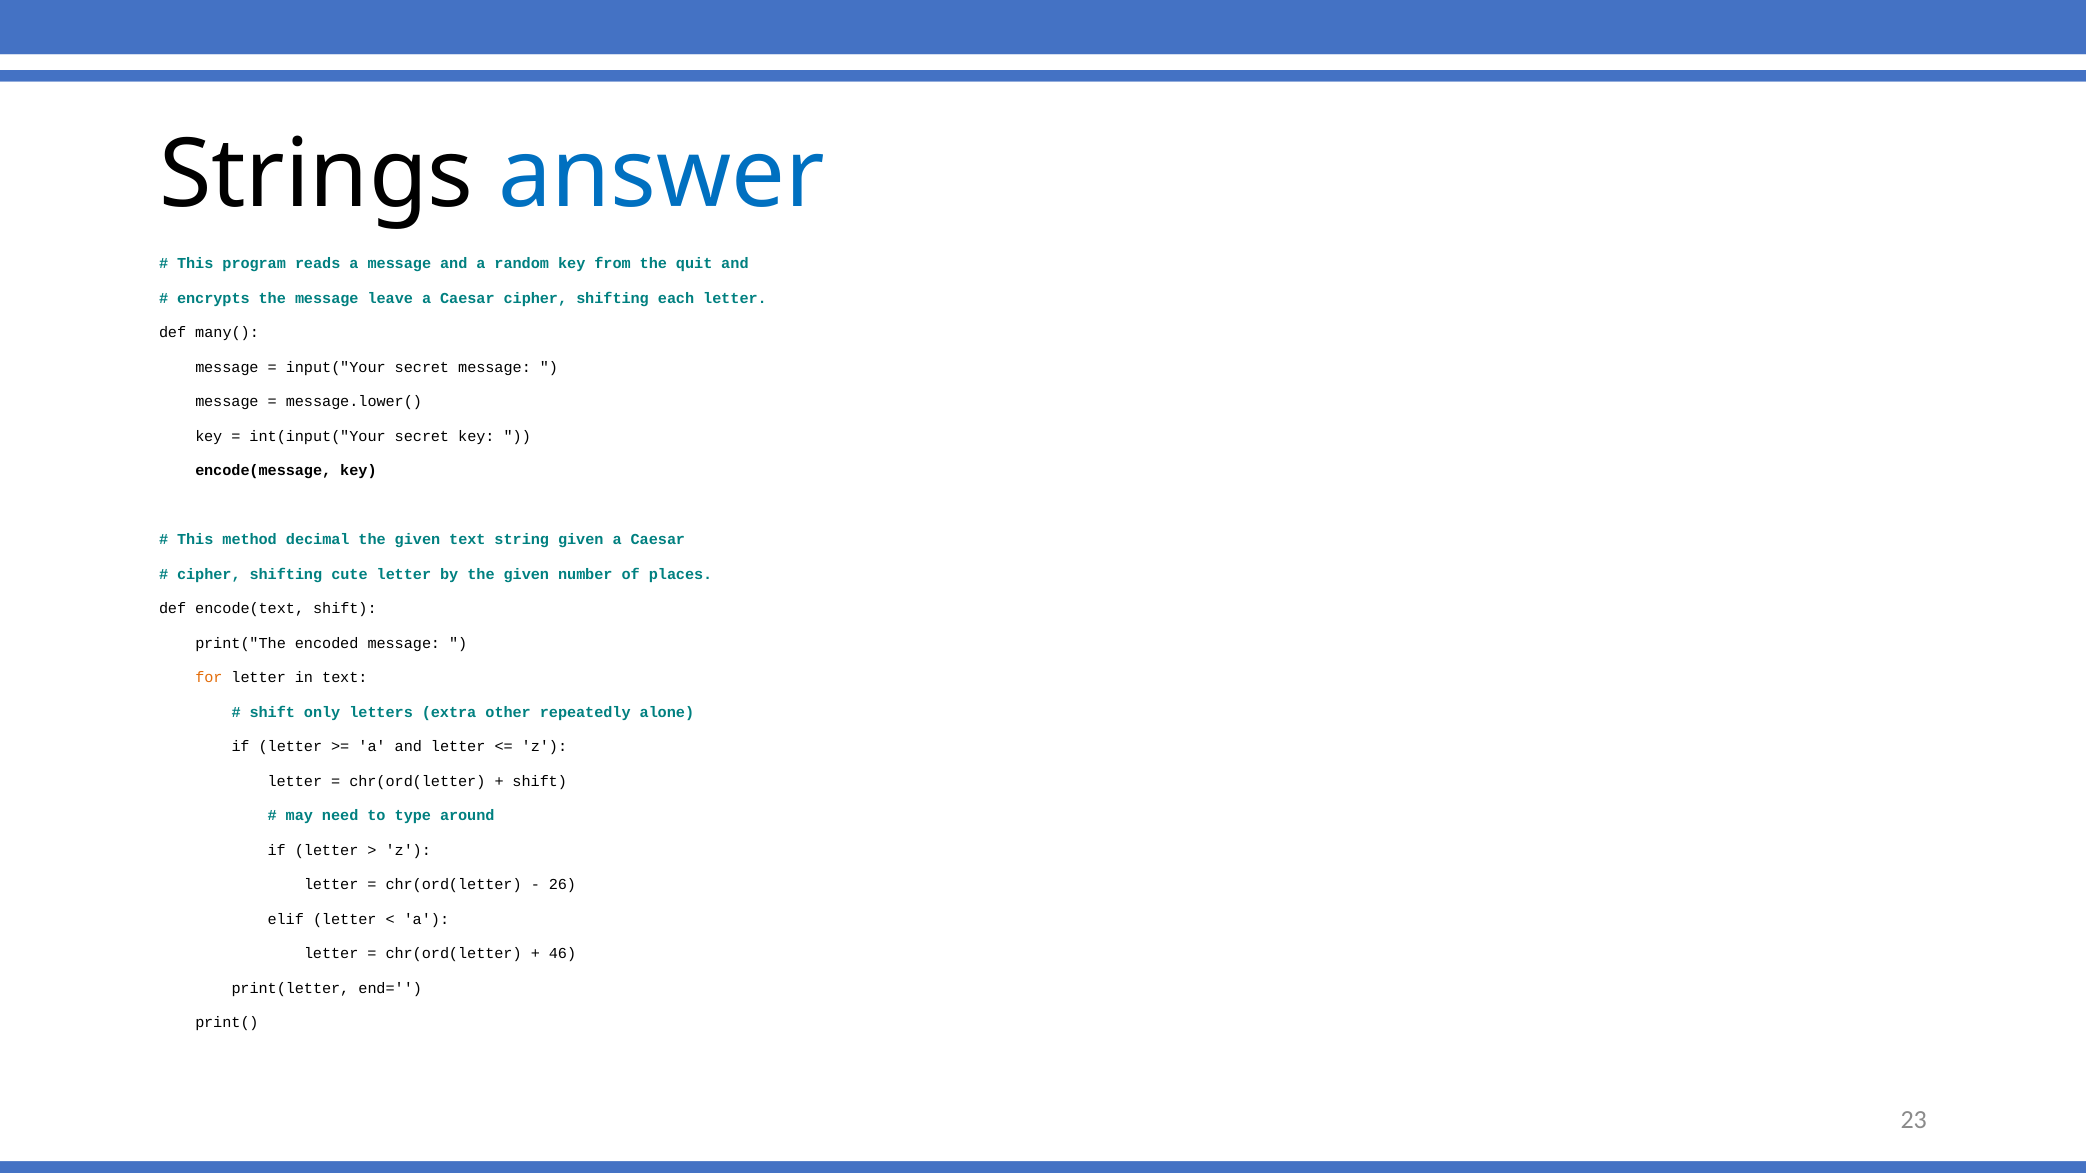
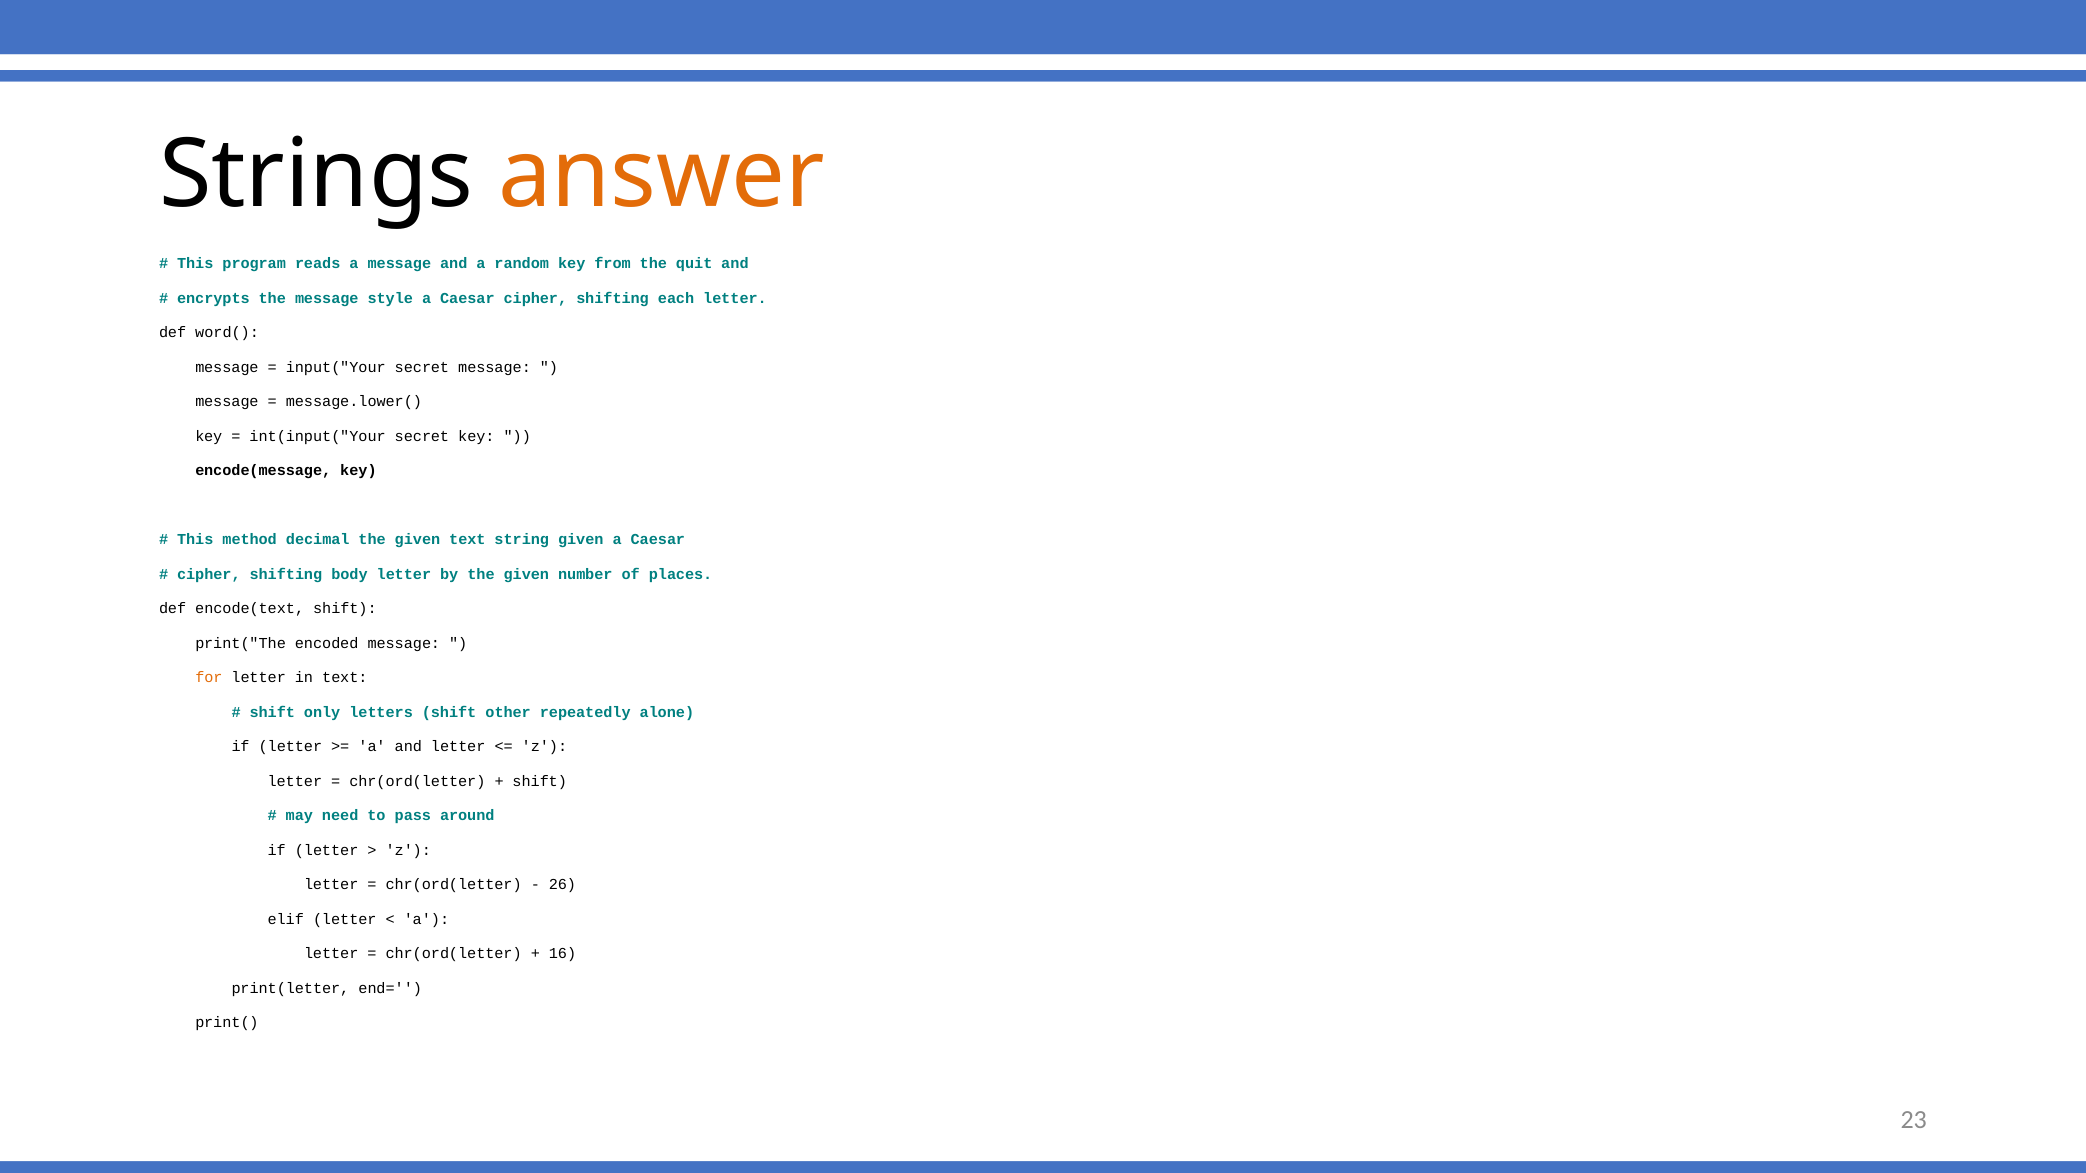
answer colour: blue -> orange (662, 175)
leave: leave -> style (390, 299)
many(: many( -> word( (227, 333)
cute: cute -> body (349, 574)
letters extra: extra -> shift (449, 712)
type: type -> pass (413, 816)
46: 46 -> 16 (562, 954)
